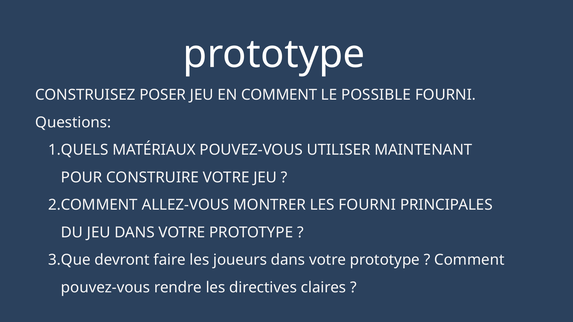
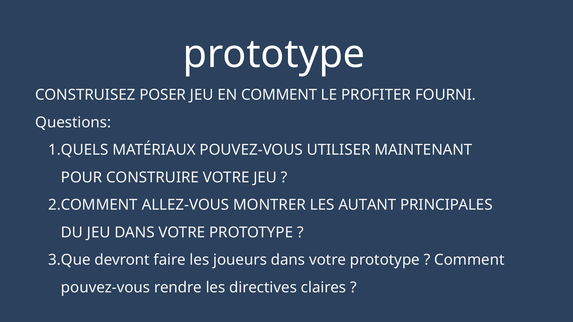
POSSIBLE: POSSIBLE -> PROFITER (376, 95)
LES FOURNI: FOURNI -> AUTANT (367, 205)
